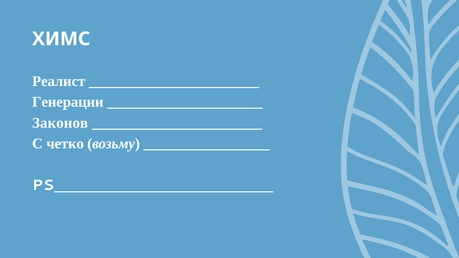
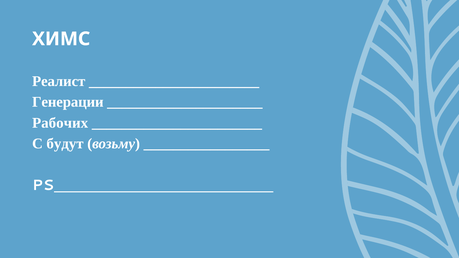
Законов: Законов -> Рабочих (60, 123)
четко: четко -> будут (65, 144)
